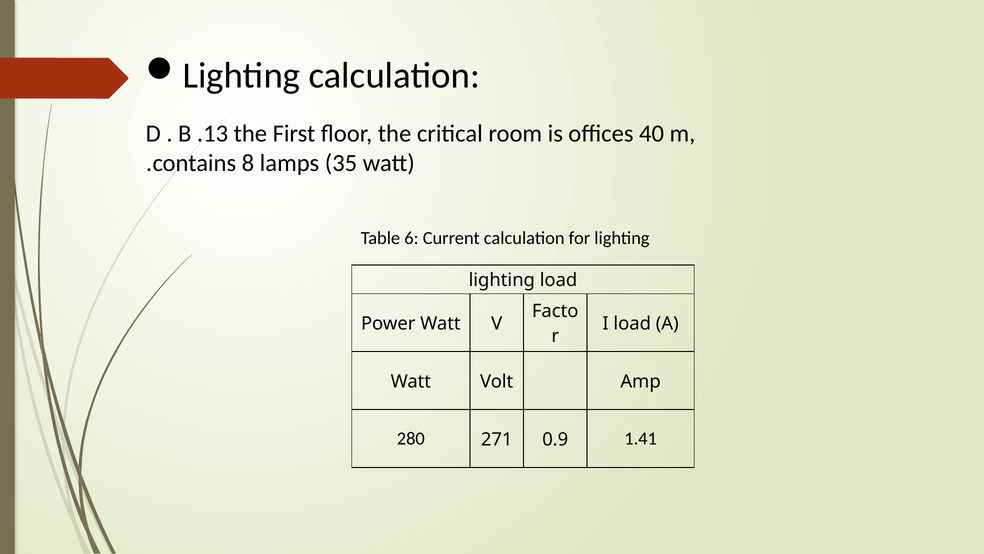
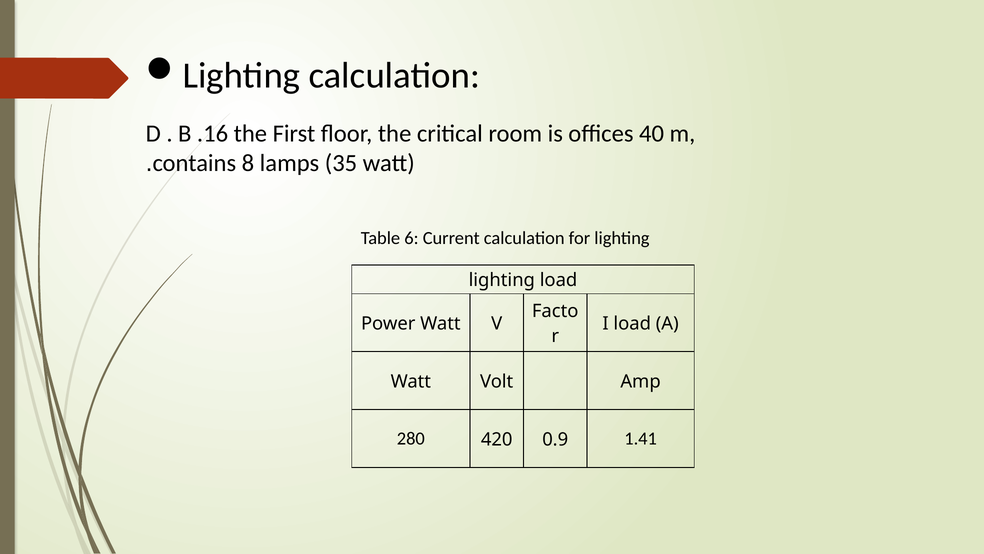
.13: .13 -> .16 (213, 133)
271: 271 -> 420 (497, 439)
